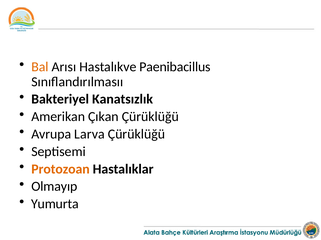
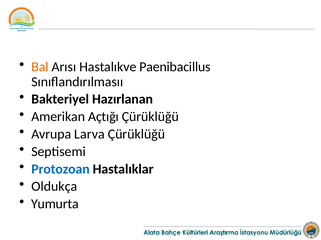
Kanatsızlık: Kanatsızlık -> Hazırlanan (123, 99)
Çıkan: Çıkan -> Açtığı (103, 117)
Protozoan colour: orange -> blue (60, 169)
Olmayıp: Olmayıp -> Oldukça (54, 187)
